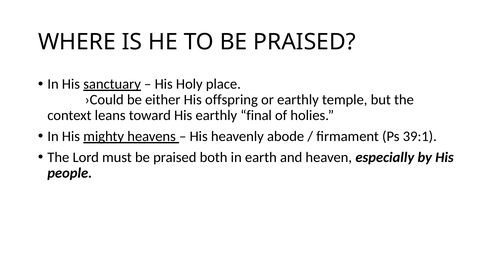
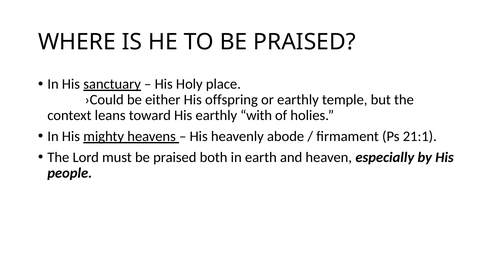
final: final -> with (256, 116)
39:1: 39:1 -> 21:1 (420, 137)
